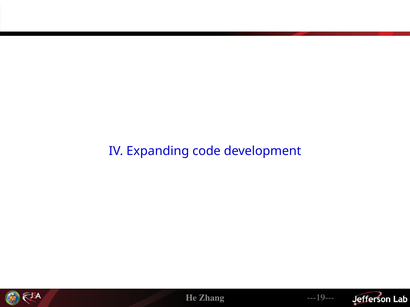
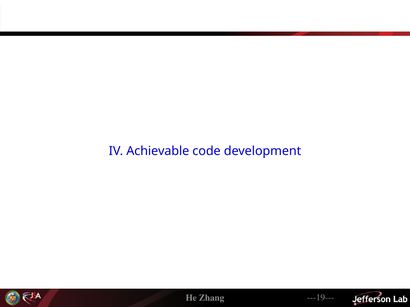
Expanding: Expanding -> Achievable (158, 151)
